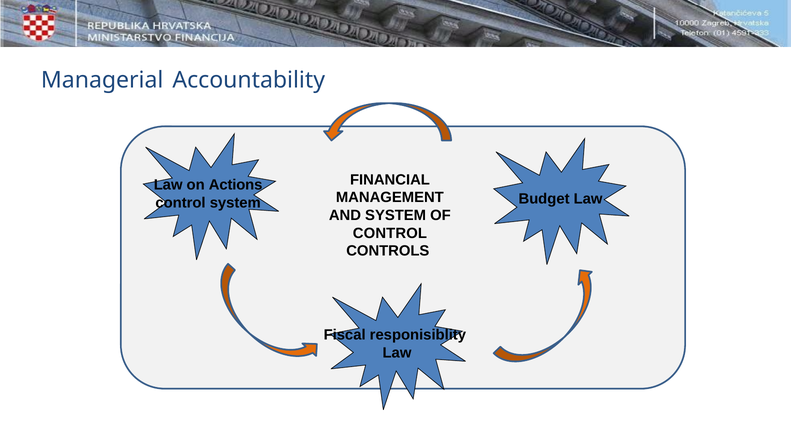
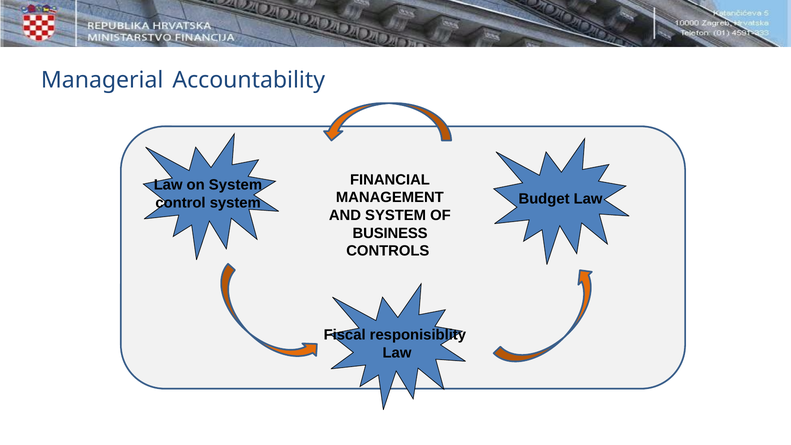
on Actions: Actions -> System (235, 185)
CONTROL: CONTROL -> BUSINESS (390, 233)
